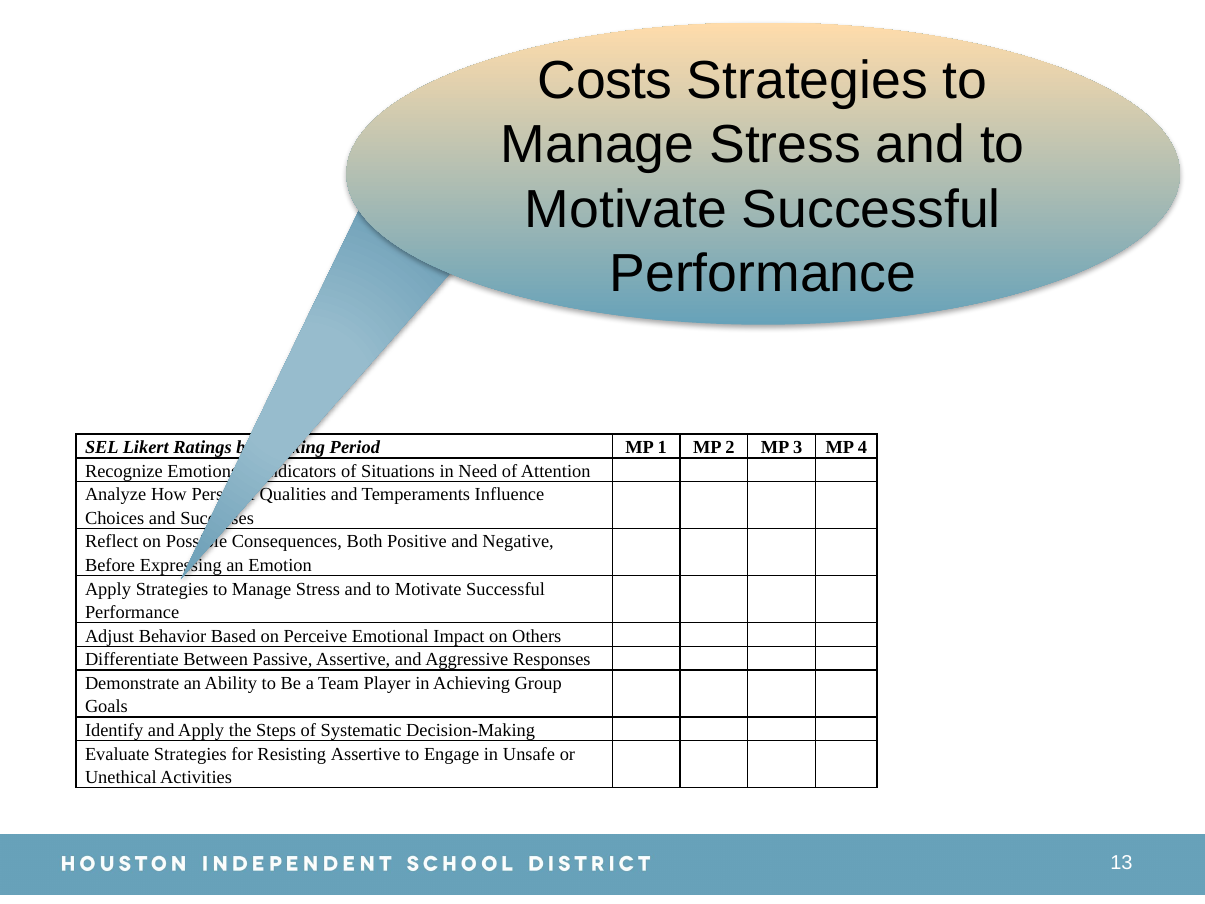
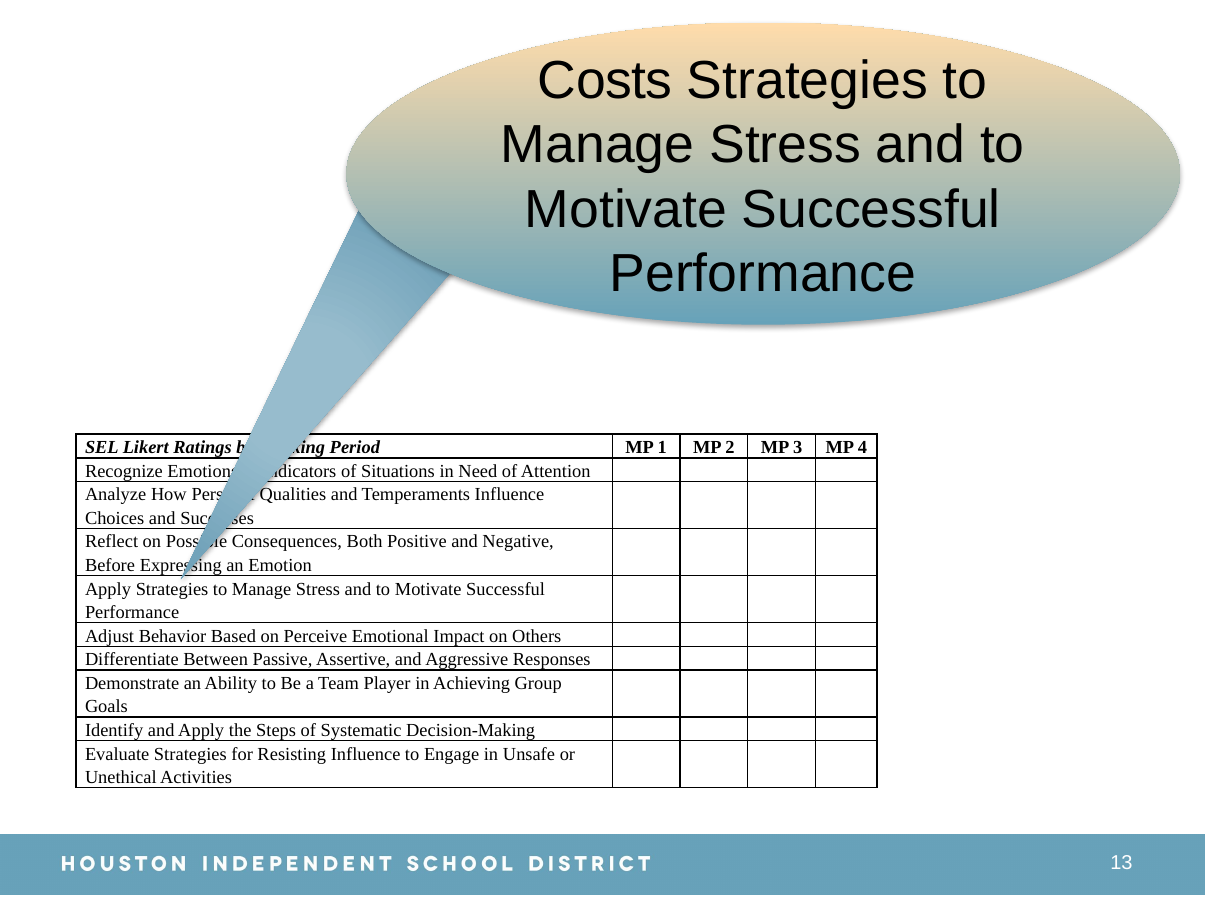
Resisting Assertive: Assertive -> Influence (366, 754)
